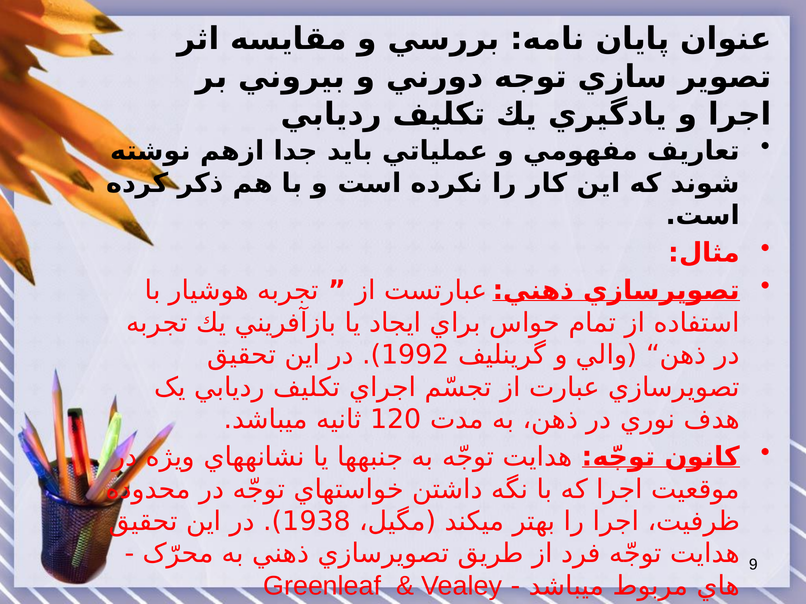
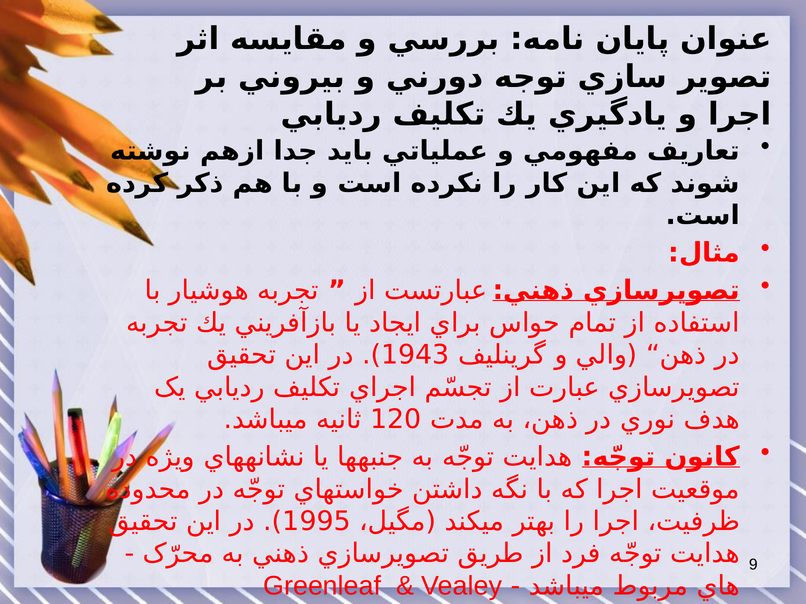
1992: 1992 -> 1943 (415, 355)
1938: 1938 -> 1995 (317, 522)
